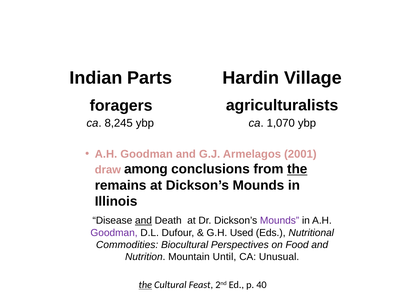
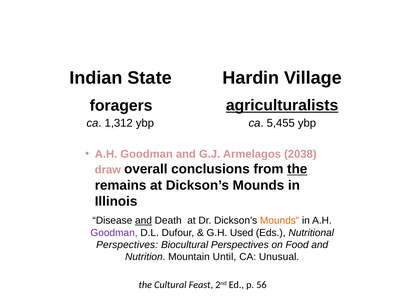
Parts: Parts -> State (150, 78)
agriculturalists underline: none -> present (282, 105)
8,245: 8,245 -> 1,312 (119, 123)
1,070: 1,070 -> 5,455 (281, 123)
2001: 2001 -> 2038 (300, 154)
among: among -> overall (146, 169)
Mounds colour: purple -> orange (280, 221)
Commodities: Commodities -> Perspectives (127, 245)
the underline: present -> none (145, 285)
40: 40 -> 56 (261, 285)
